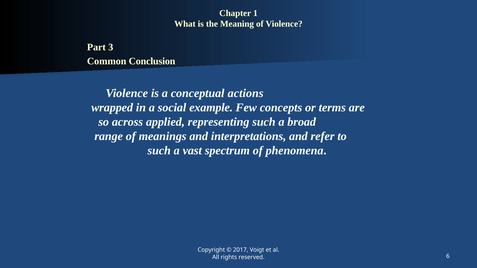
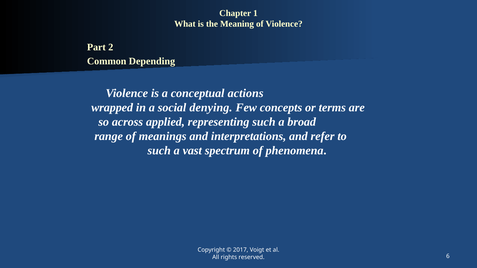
3: 3 -> 2 (111, 47)
Conclusion: Conclusion -> Depending (152, 61)
example: example -> denying (211, 108)
